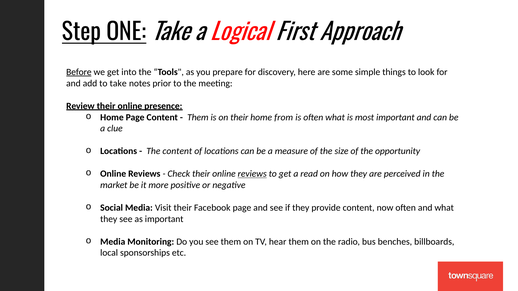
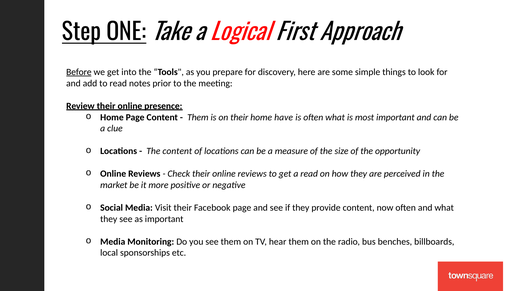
to take: take -> read (118, 83)
from: from -> have (284, 117)
reviews underline: present -> none (252, 174)
